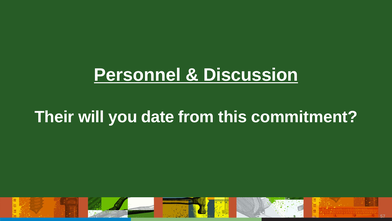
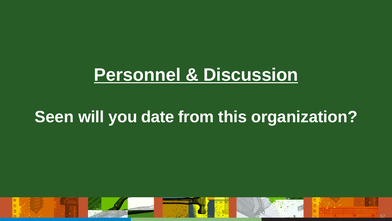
Their: Their -> Seen (54, 117)
commitment: commitment -> organization (304, 117)
